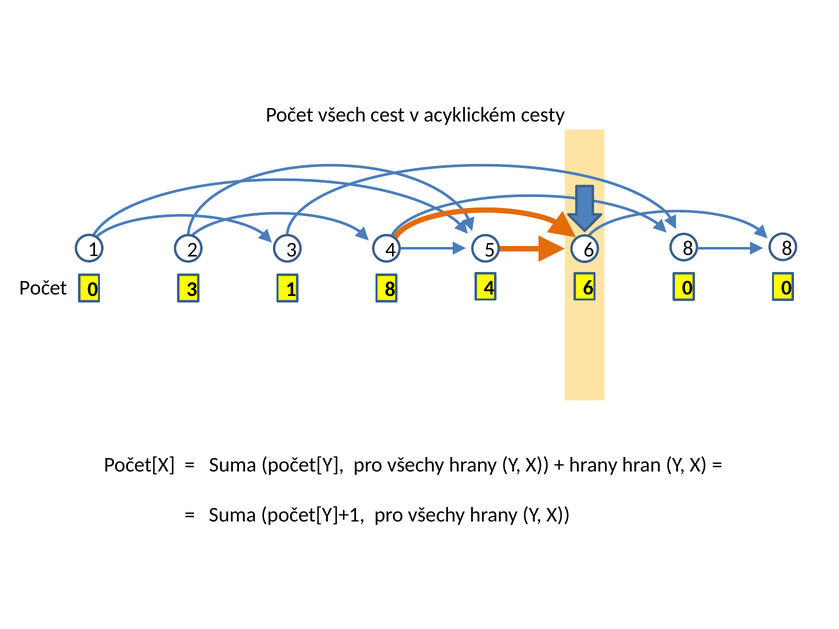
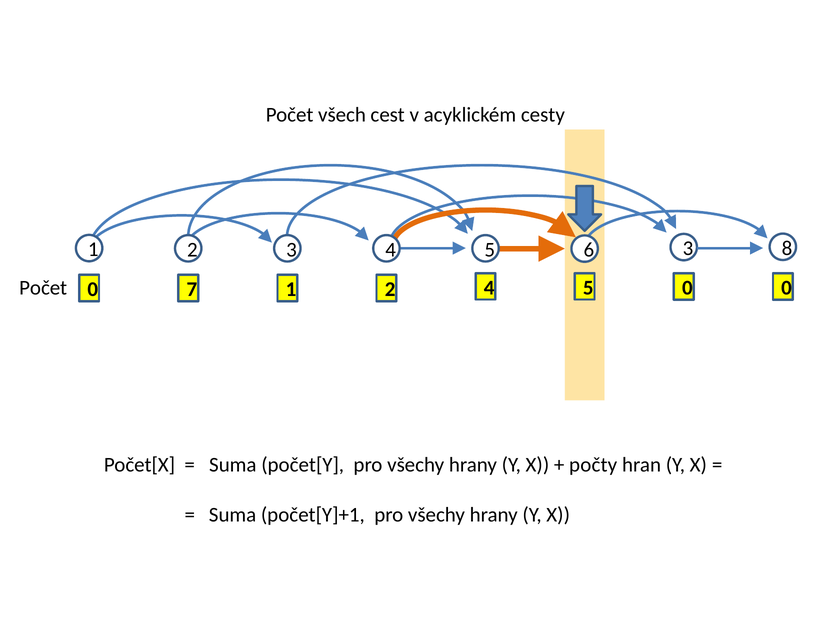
4 8: 8 -> 3 (688, 249)
0 3: 3 -> 7 (192, 290)
8: 8 -> 2 (390, 290)
4 6: 6 -> 5 (588, 288)
hrany: hrany -> počty (593, 465)
